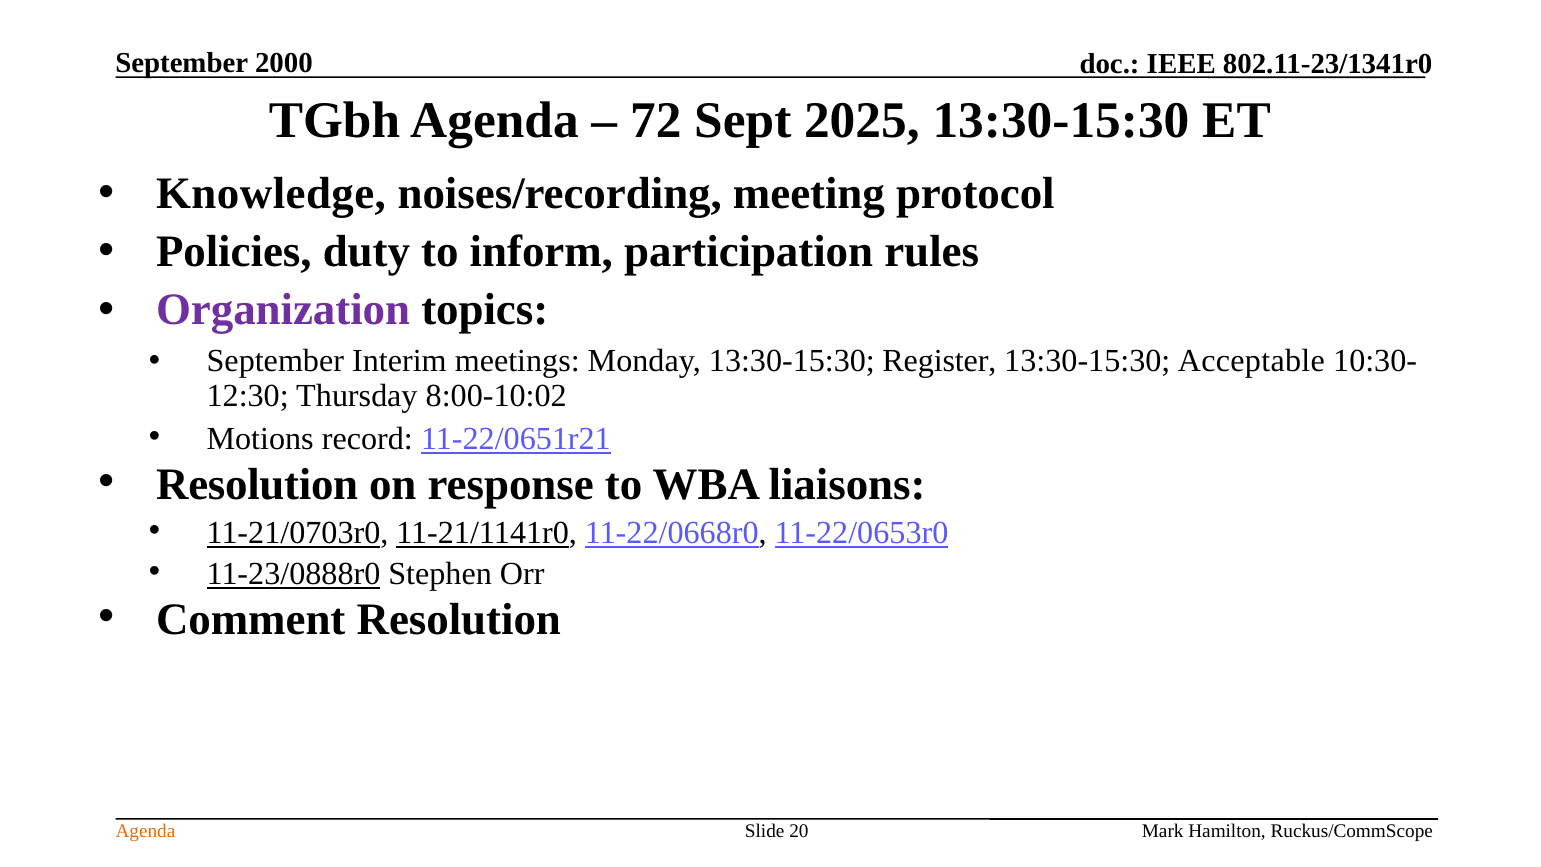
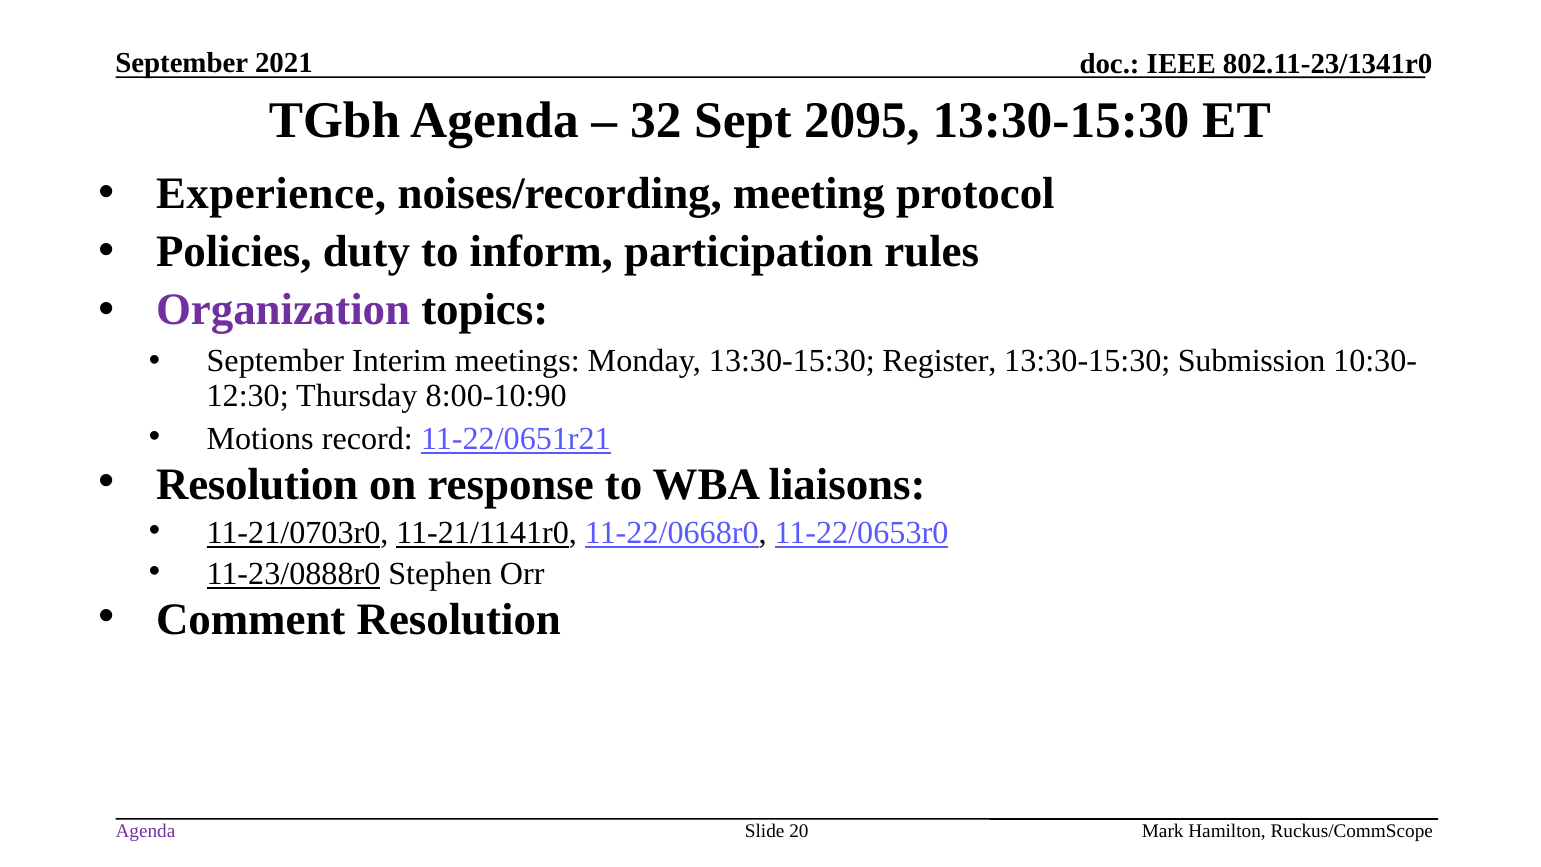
2000: 2000 -> 2021 (284, 63)
72: 72 -> 32 (656, 120)
2025: 2025 -> 2095 (862, 120)
Knowledge: Knowledge -> Experience (271, 194)
Acceptable: Acceptable -> Submission (1252, 361)
8:00-10:02: 8:00-10:02 -> 8:00-10:90 (496, 396)
Agenda colour: orange -> purple (145, 831)
